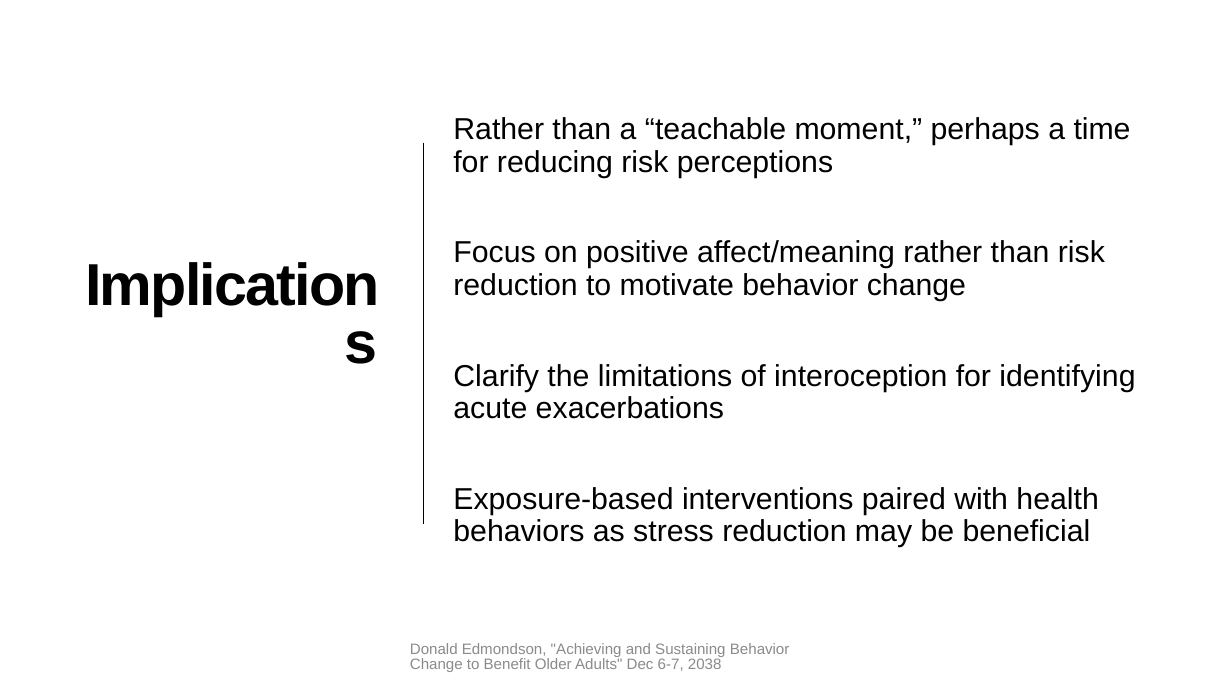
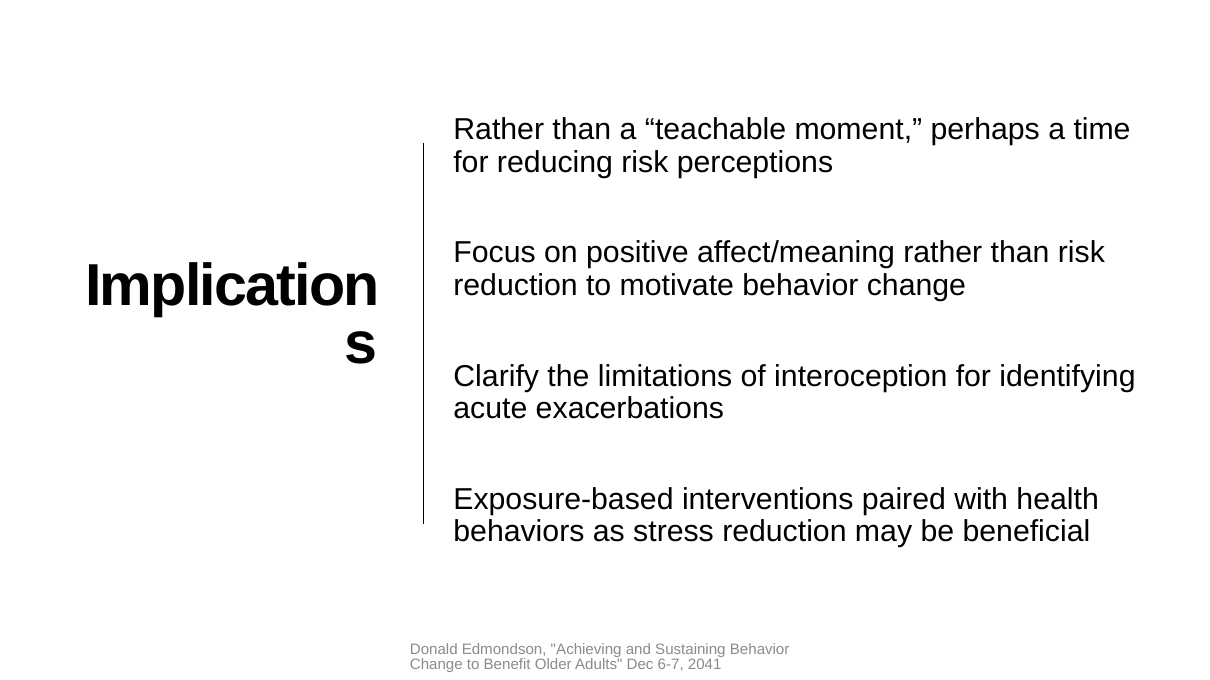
2038: 2038 -> 2041 (705, 665)
